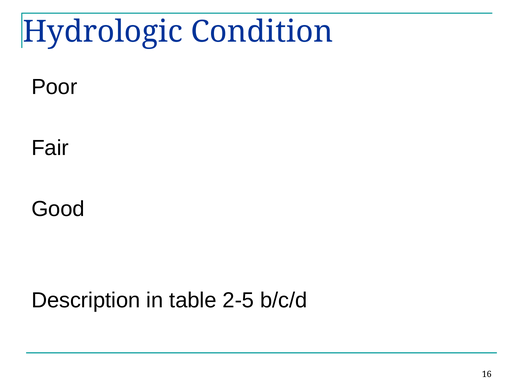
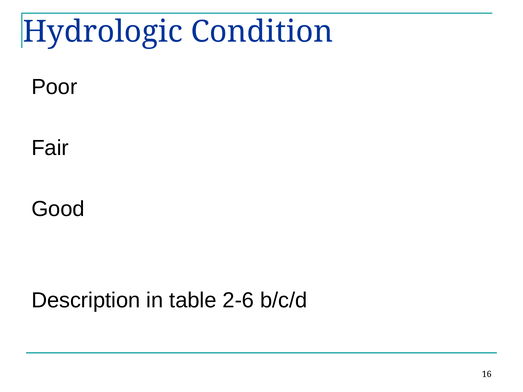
2-5: 2-5 -> 2-6 (238, 301)
